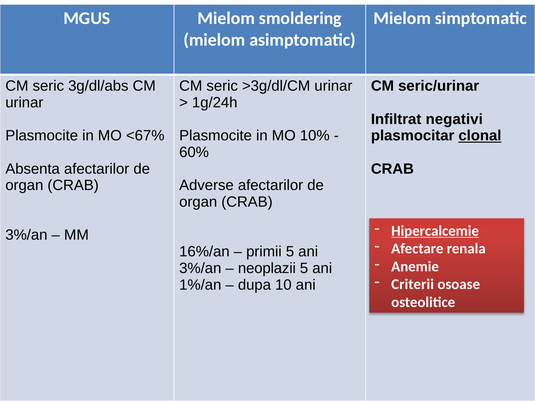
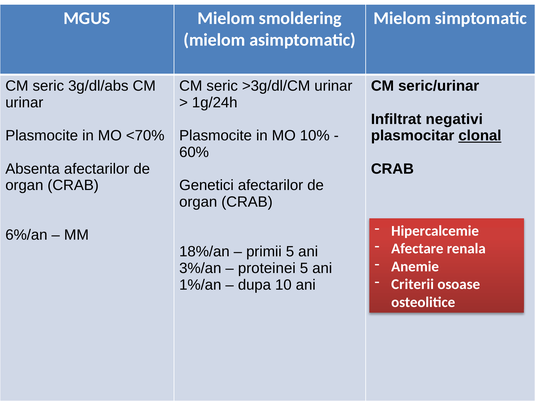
<67%: <67% -> <70% (145, 136)
Adverse: Adverse -> Genetici (206, 185)
Hipercalcemie underline: present -> none (435, 231)
3%/an: 3%/an -> 6%/an (26, 235)
16%/an: 16%/an -> 18%/an (204, 252)
neoplazii: neoplazii -> proteinei (267, 268)
